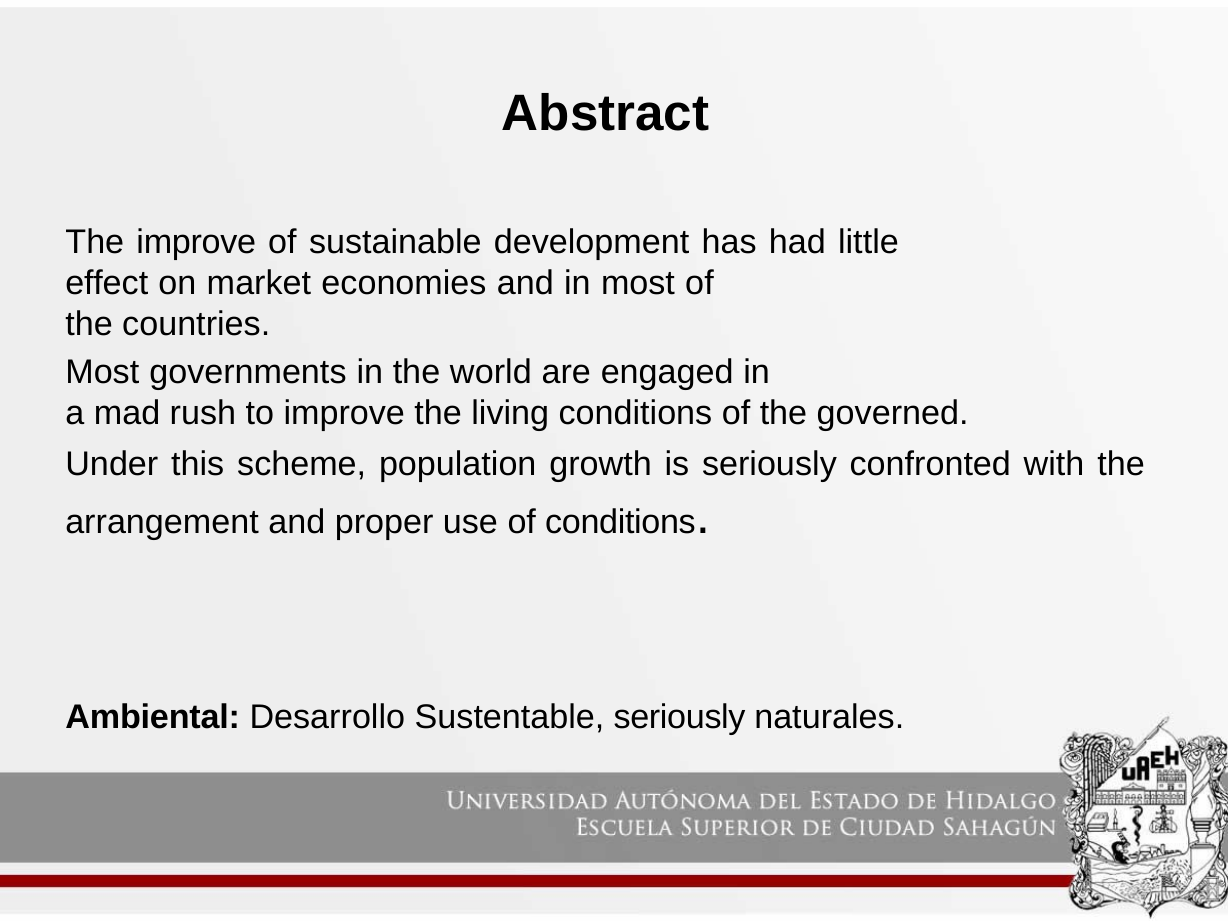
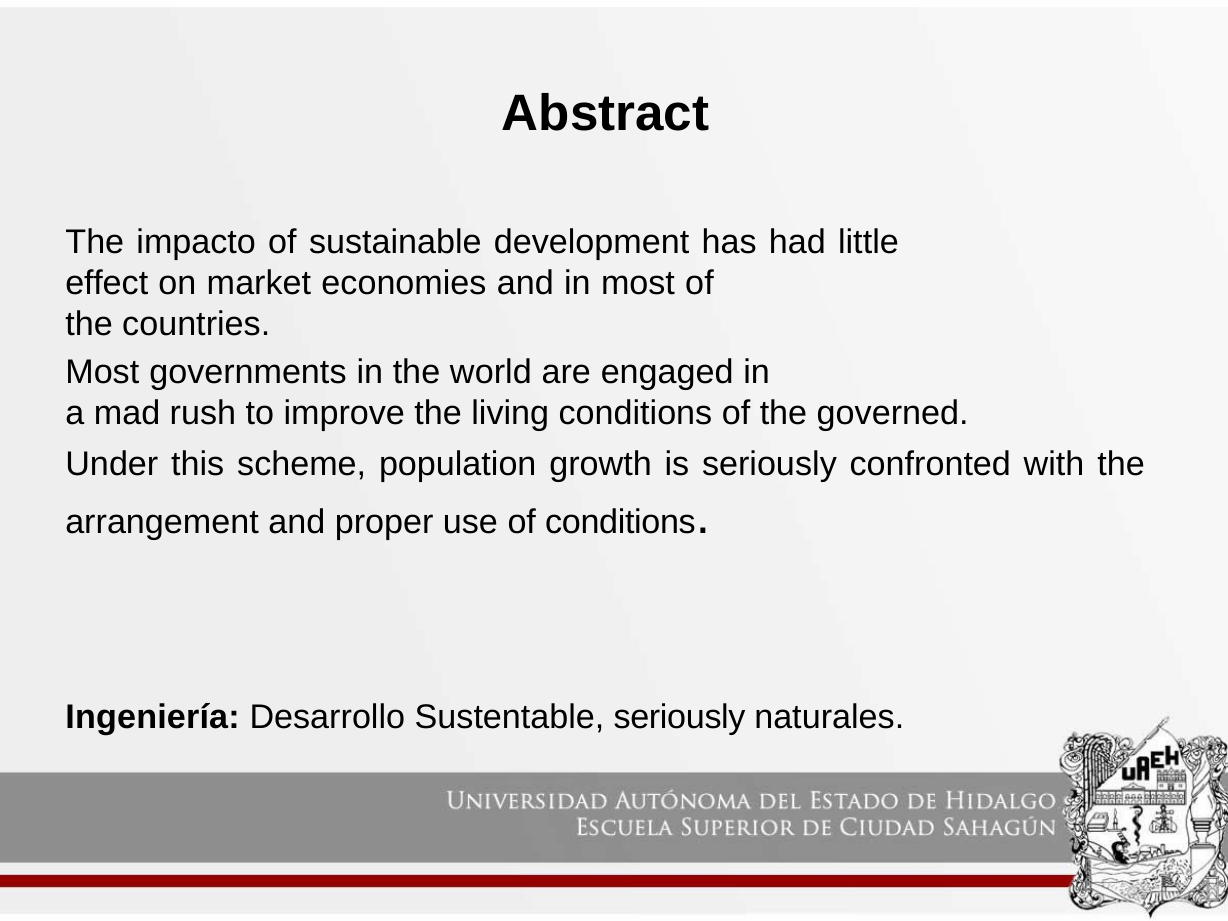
The improve: improve -> impacto (196, 243)
Ambiental: Ambiental -> Ingeniería (153, 717)
